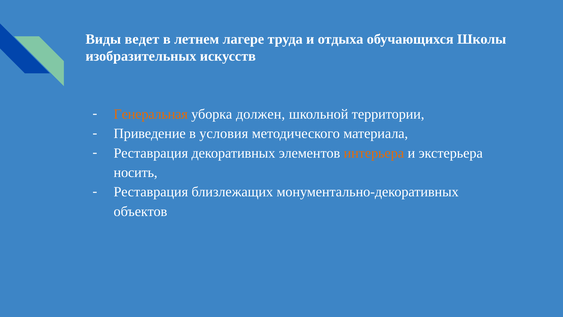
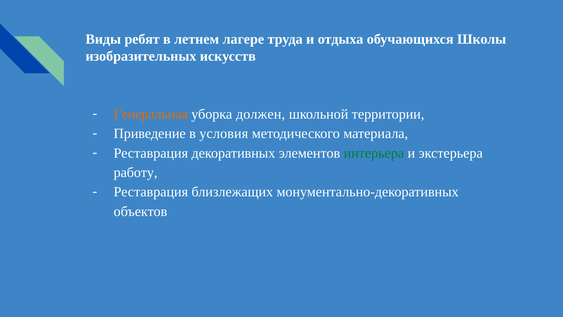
ведет: ведет -> ребят (142, 39)
интерьера colour: orange -> green (374, 153)
носить: носить -> работу (136, 172)
